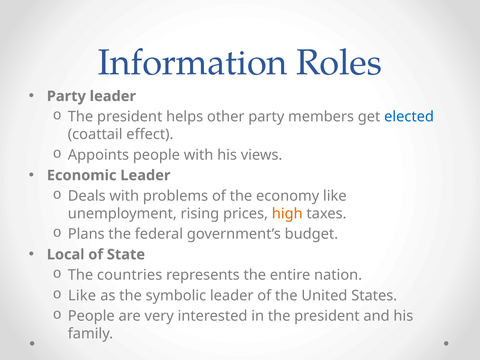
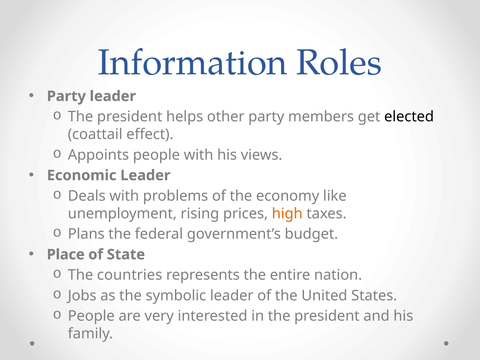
elected colour: blue -> black (409, 117)
Local: Local -> Place (66, 255)
Like: Like -> Jobs (82, 296)
